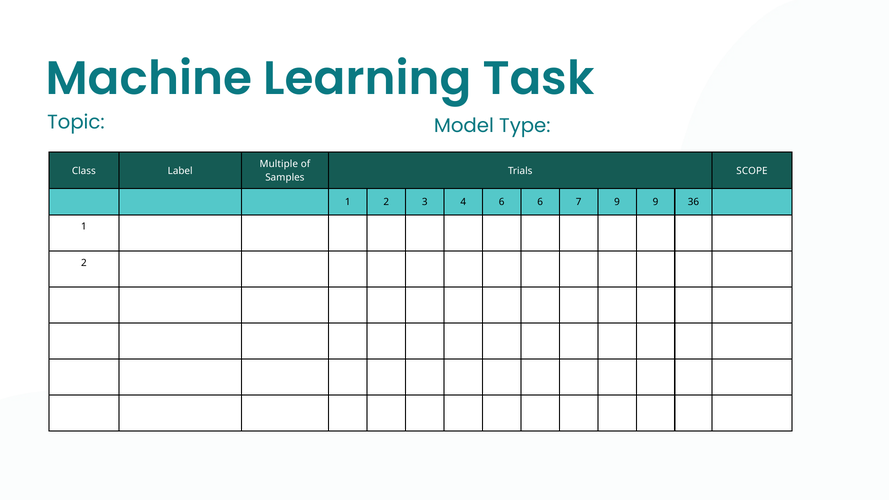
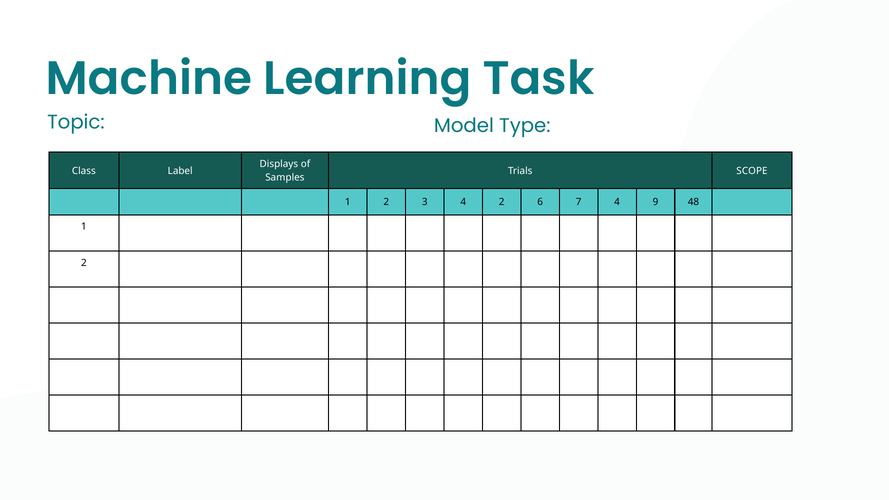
Multiple: Multiple -> Displays (279, 164)
4 6: 6 -> 2 (502, 202)
7 9: 9 -> 4 (617, 202)
36: 36 -> 48 (693, 202)
